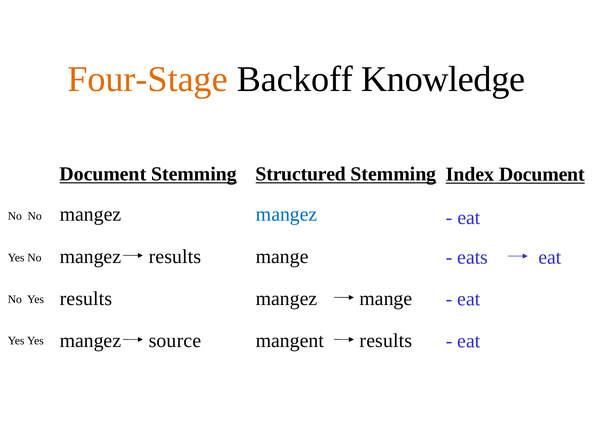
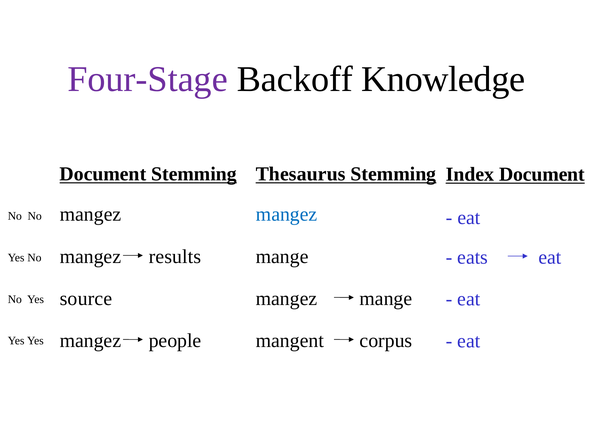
Four-Stage colour: orange -> purple (148, 79)
Structured: Structured -> Thesaurus (301, 174)
results: results -> source (86, 299)
source: source -> people (175, 341)
mangent results: results -> corpus (386, 341)
